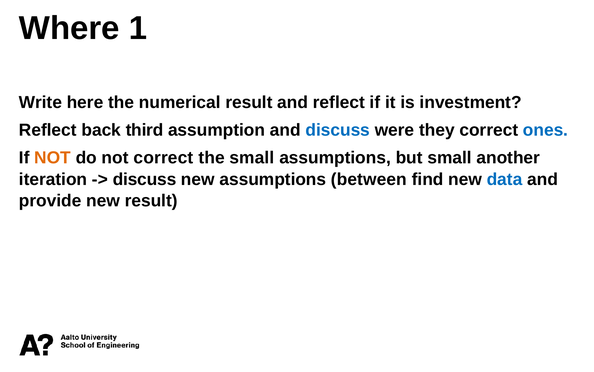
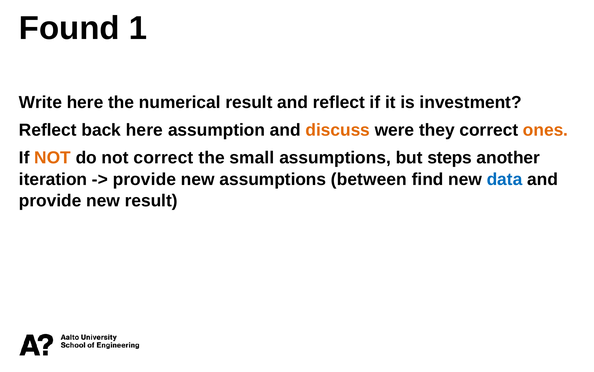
Where: Where -> Found (69, 28)
back third: third -> here (144, 130)
discuss colour: blue -> orange (338, 130)
ones colour: blue -> orange (546, 130)
but small: small -> steps (450, 158)
discuss: discuss -> provide (144, 179)
